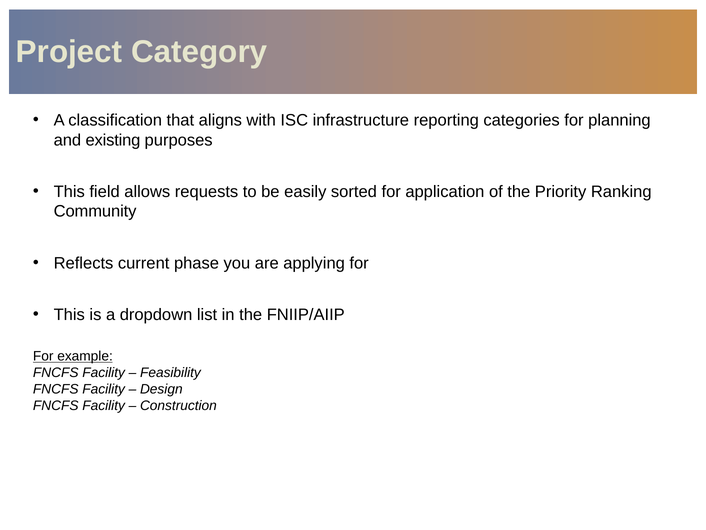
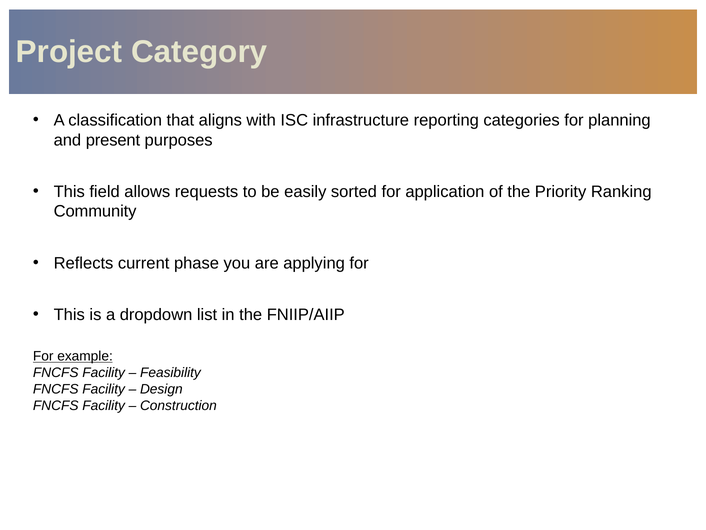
existing: existing -> present (113, 140)
